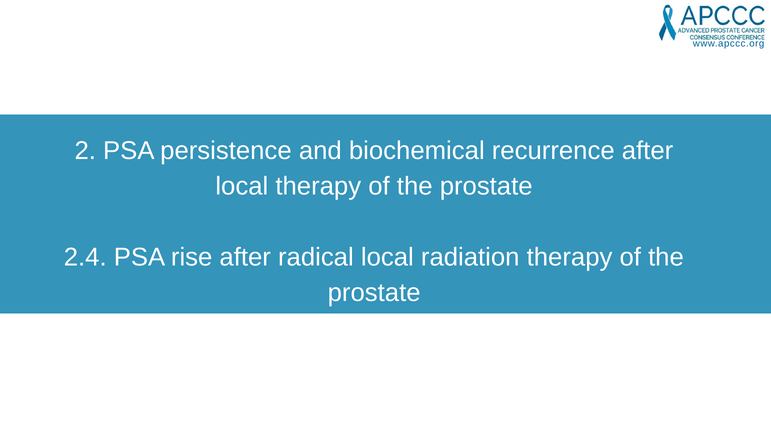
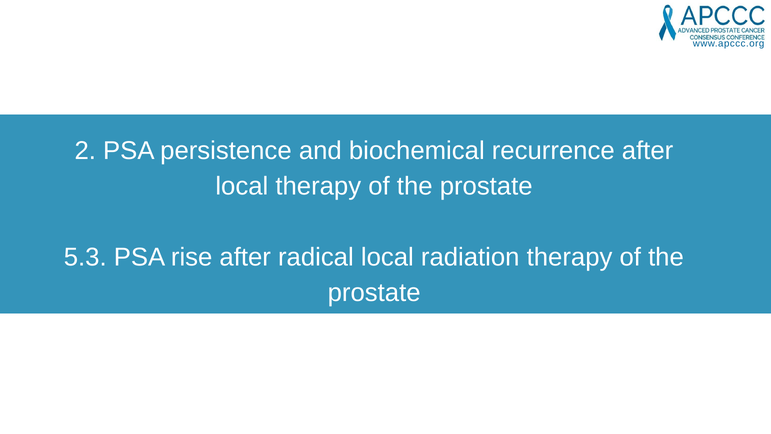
2.4: 2.4 -> 5.3 (85, 257)
